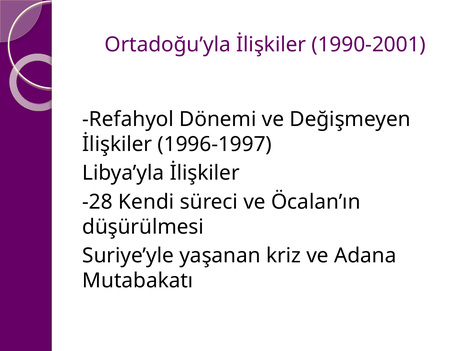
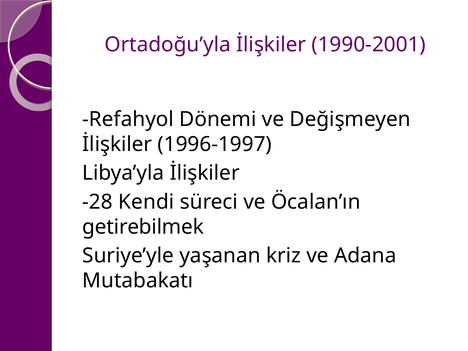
düşürülmesi: düşürülmesi -> getirebilmek (143, 227)
